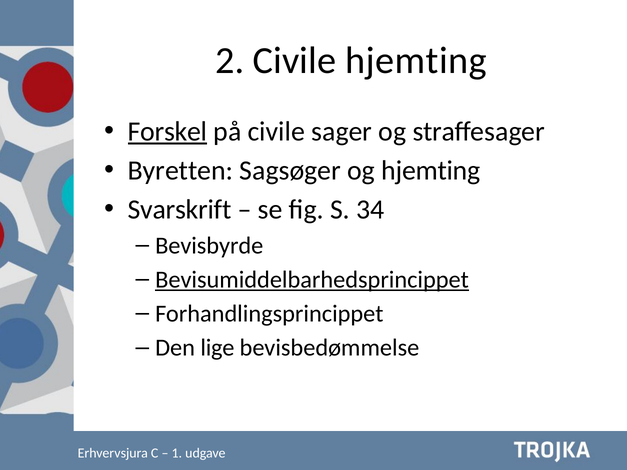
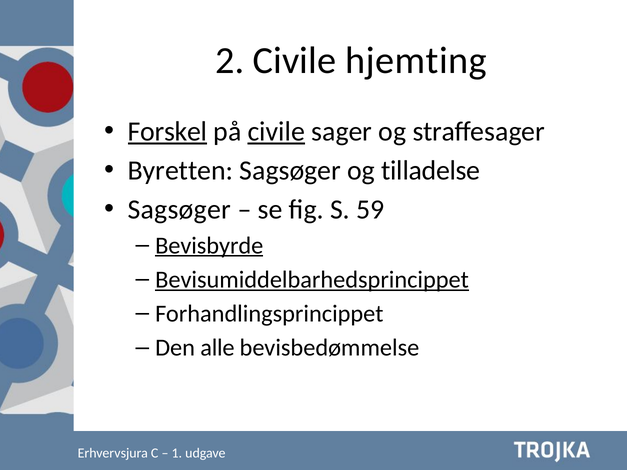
civile underline: none -> present (276, 132)
og hjemting: hjemting -> tilladelse (431, 171)
Svarskrift: Svarskrift -> Sagsøger (179, 210)
34: 34 -> 59 (370, 210)
Bevisbyrde underline: none -> present (209, 246)
lige: lige -> alle (217, 348)
